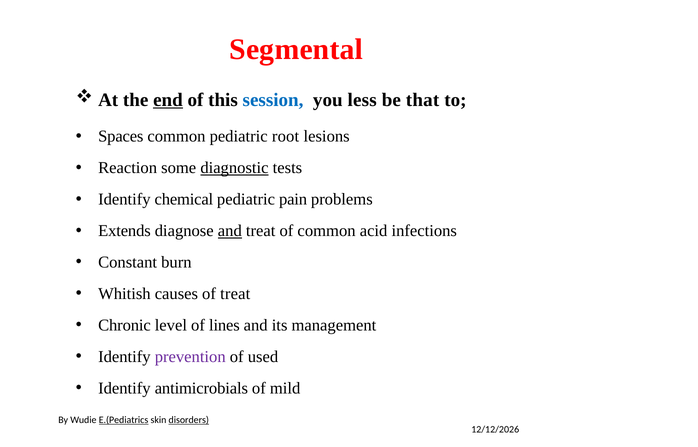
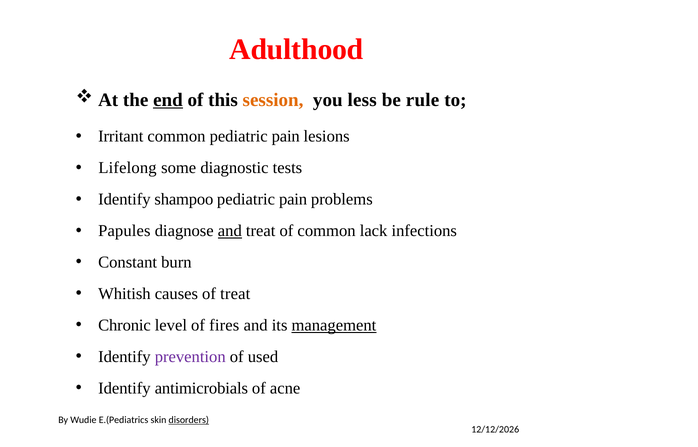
Segmental: Segmental -> Adulthood (296, 49)
session colour: blue -> orange (273, 100)
that: that -> rule (423, 100)
Spaces: Spaces -> Irritant (121, 137)
common pediatric root: root -> pain (286, 137)
Reaction: Reaction -> Lifelong (128, 168)
diagnostic underline: present -> none (234, 168)
chemical: chemical -> shampoo (184, 200)
Extends: Extends -> Papules (124, 231)
acid: acid -> lack (374, 231)
lines: lines -> fires (224, 326)
management underline: none -> present (334, 326)
mild: mild -> acne (285, 389)
E.(Pediatrics underline: present -> none (124, 420)
